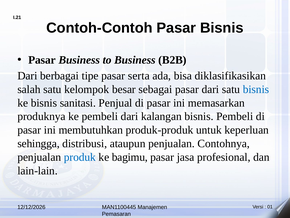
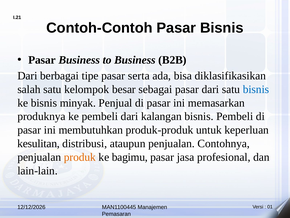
sanitasi: sanitasi -> minyak (78, 103)
sehingga: sehingga -> kesulitan (39, 143)
produk colour: blue -> orange (80, 157)
